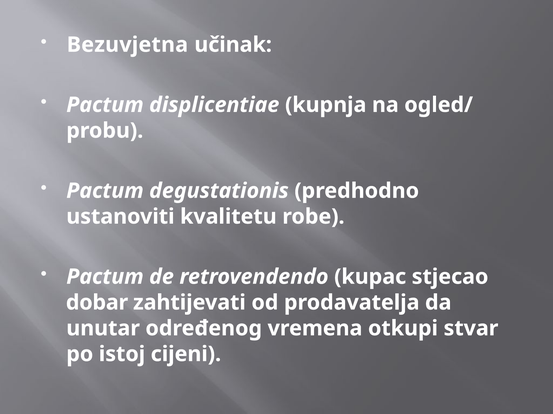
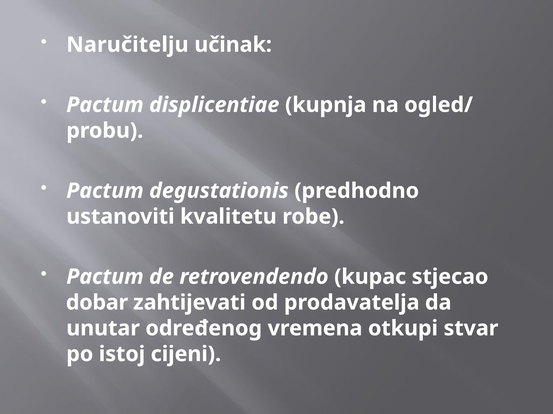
Bezuvjetna: Bezuvjetna -> Naručitelju (127, 45)
